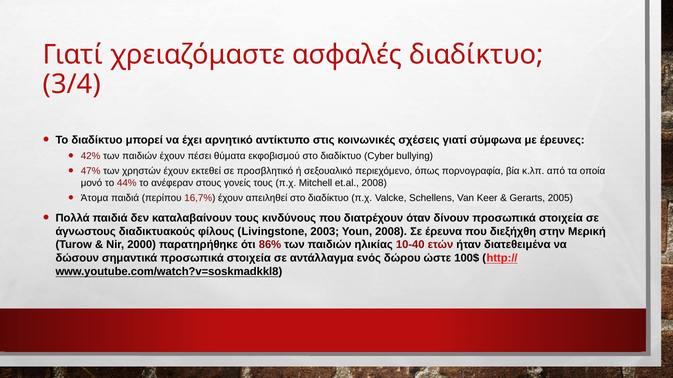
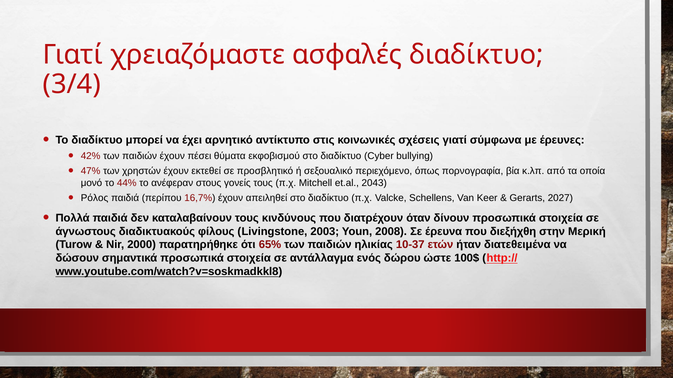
et.al 2008: 2008 -> 2043 (374, 183)
Άτομα: Άτομα -> Ρόλος (95, 198)
2005: 2005 -> 2027 (560, 198)
86%: 86% -> 65% (270, 245)
10-40: 10-40 -> 10-37 (410, 245)
